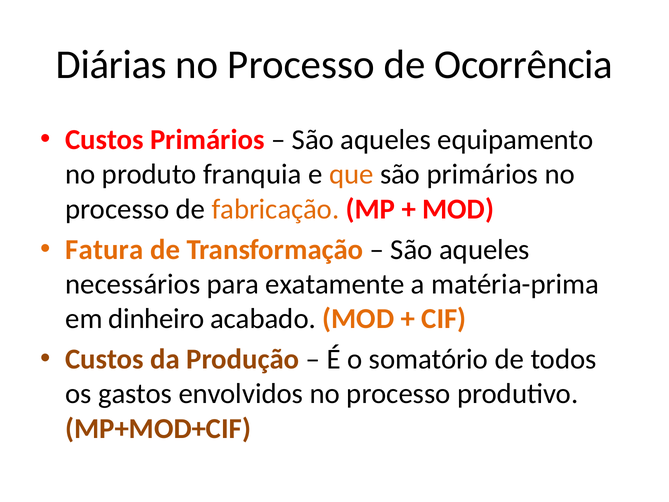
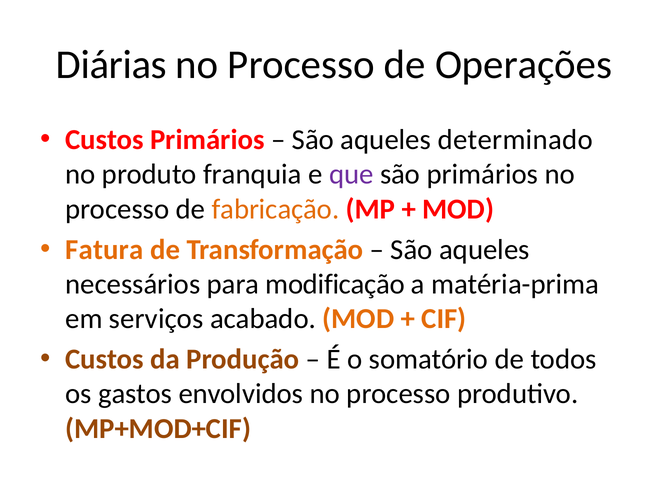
Ocorrência: Ocorrência -> Operações (524, 65)
equipamento: equipamento -> determinado (515, 140)
que colour: orange -> purple (351, 174)
exatamente: exatamente -> modificação (335, 284)
dinheiro: dinheiro -> serviços (156, 319)
